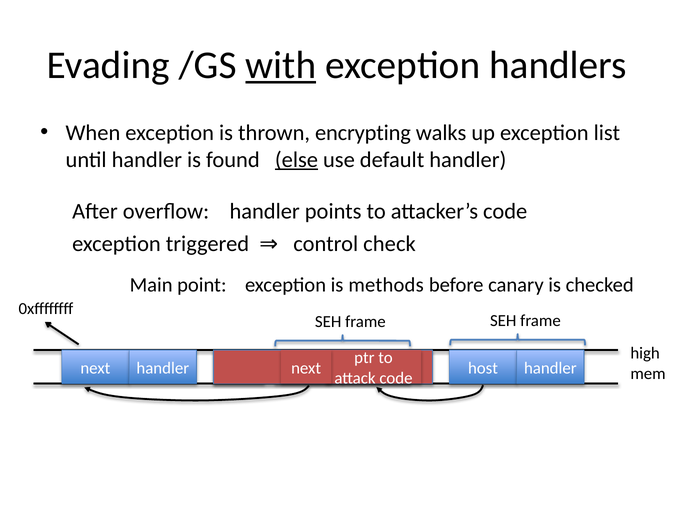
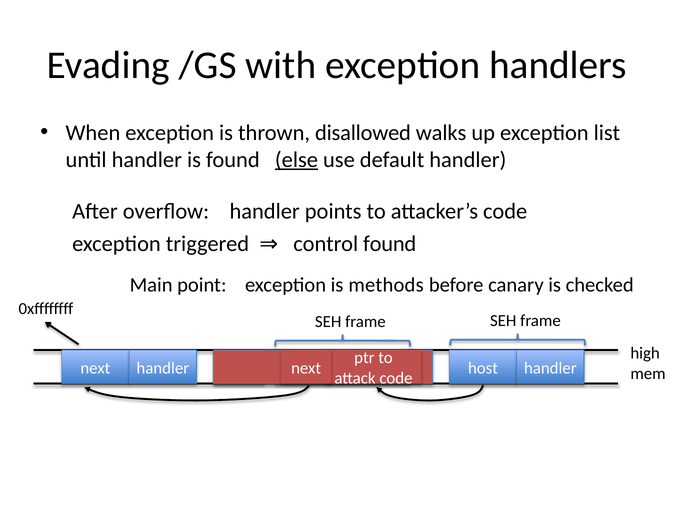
with underline: present -> none (281, 65)
encrypting: encrypting -> disallowed (363, 133)
control check: check -> found (390, 244)
